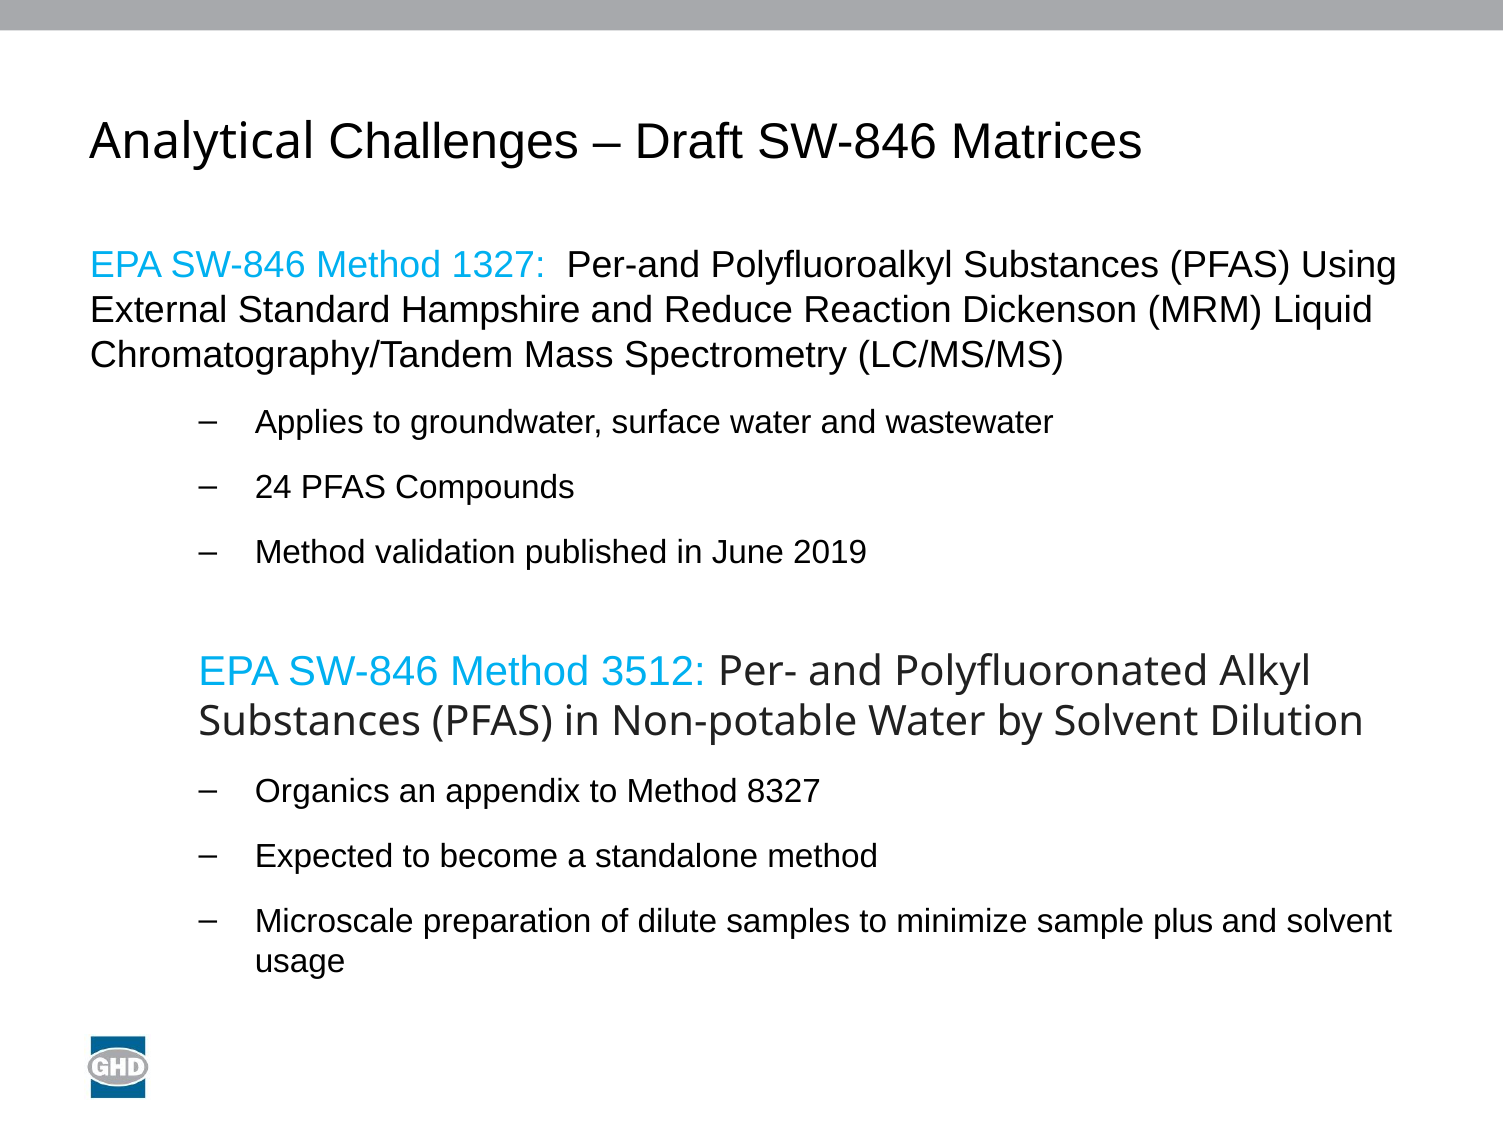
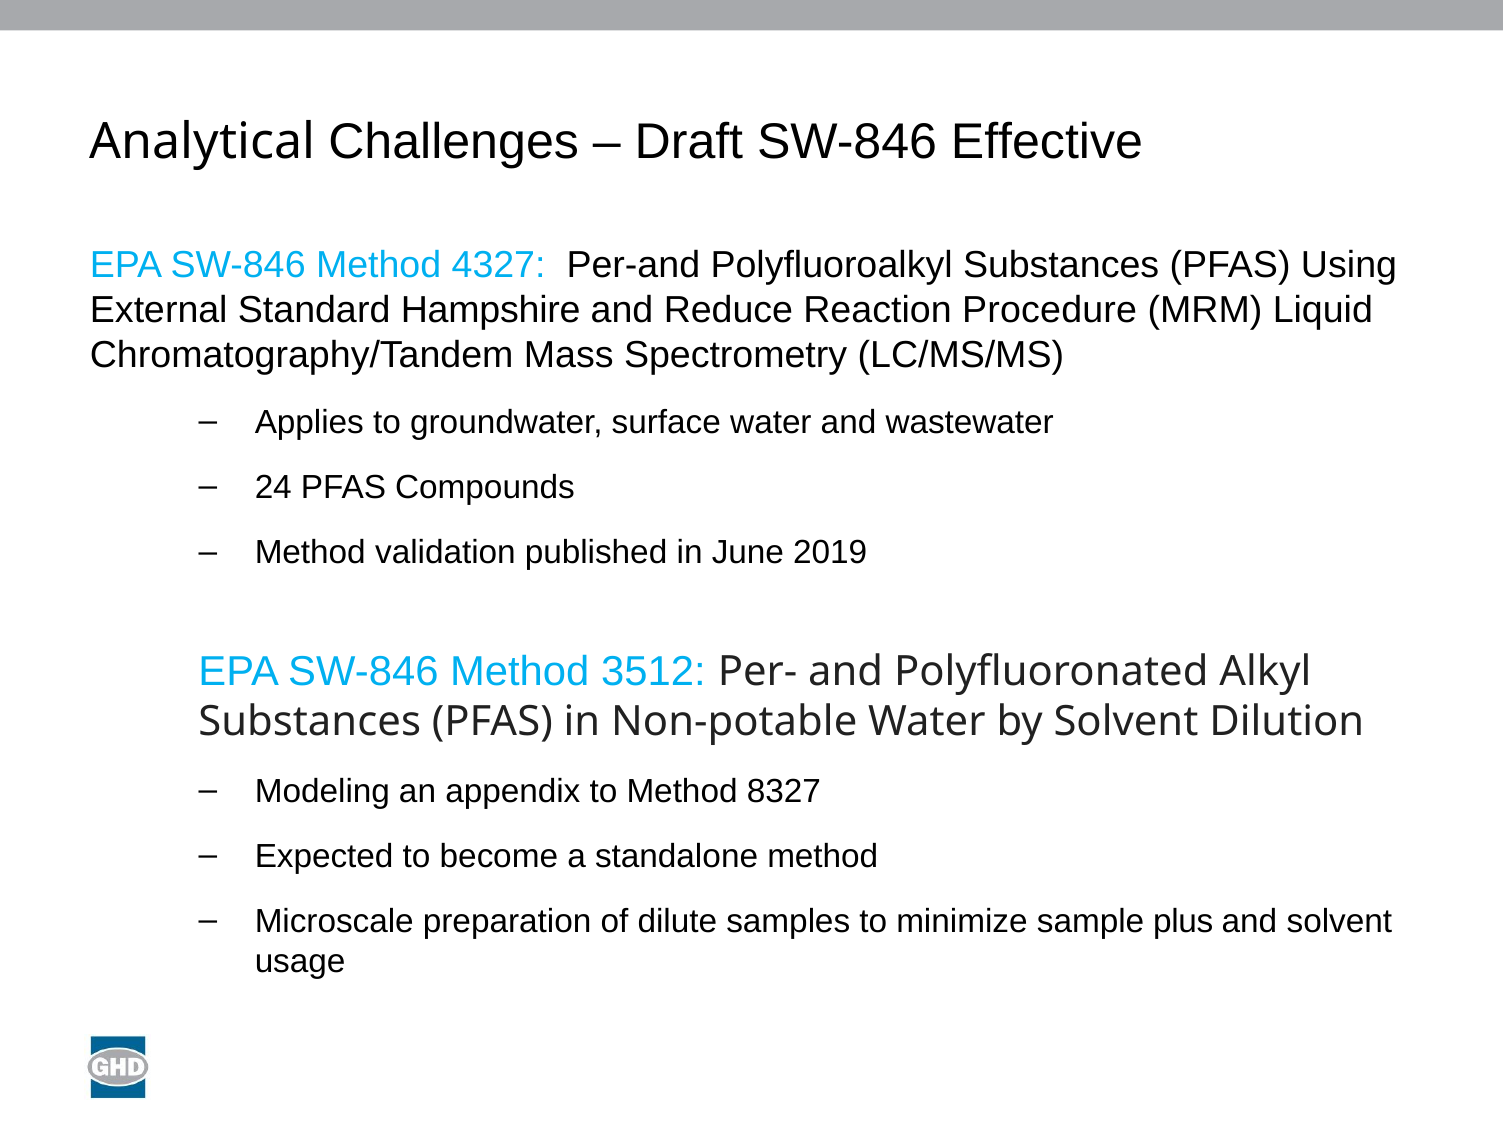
Matrices: Matrices -> Effective (1047, 142)
1327: 1327 -> 4327 (499, 265)
Dickenson: Dickenson -> Procedure (1050, 311)
Organics: Organics -> Modeling (322, 792)
